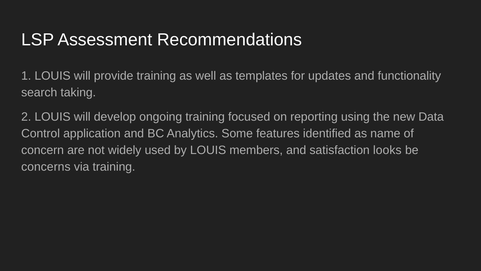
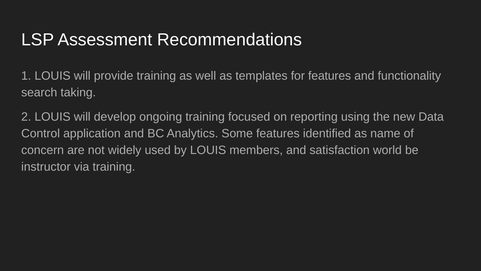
for updates: updates -> features (330, 76)
looks: looks -> world (387, 150)
concerns: concerns -> instructor (46, 167)
